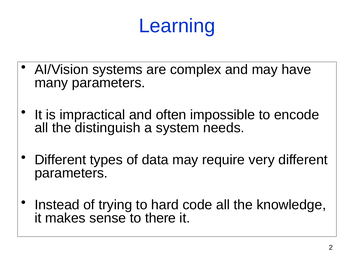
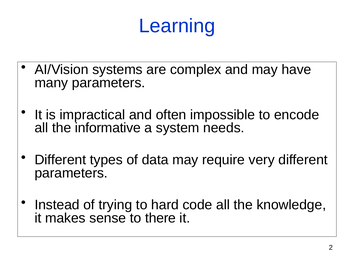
distinguish: distinguish -> informative (108, 128)
